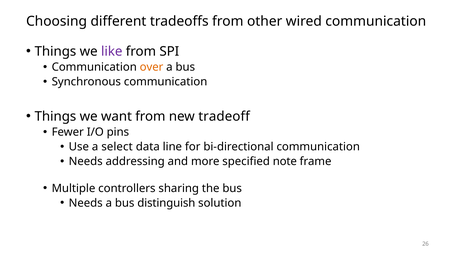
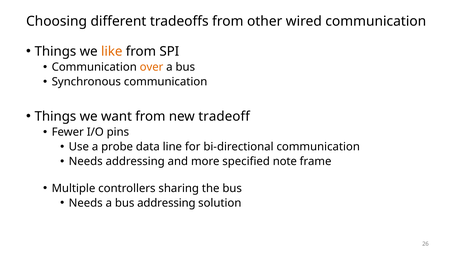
like colour: purple -> orange (112, 51)
select: select -> probe (117, 147)
bus distinguish: distinguish -> addressing (166, 203)
